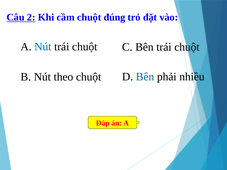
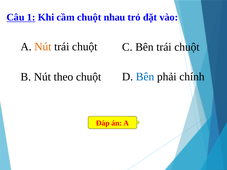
2: 2 -> 1 (31, 17)
đúng: đúng -> nhau (114, 17)
Nút colour: blue -> orange (43, 47)
nhiều: nhiều -> chính (192, 77)
